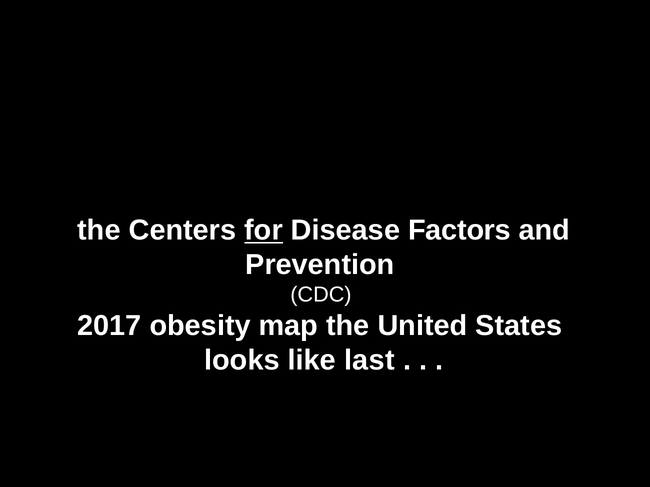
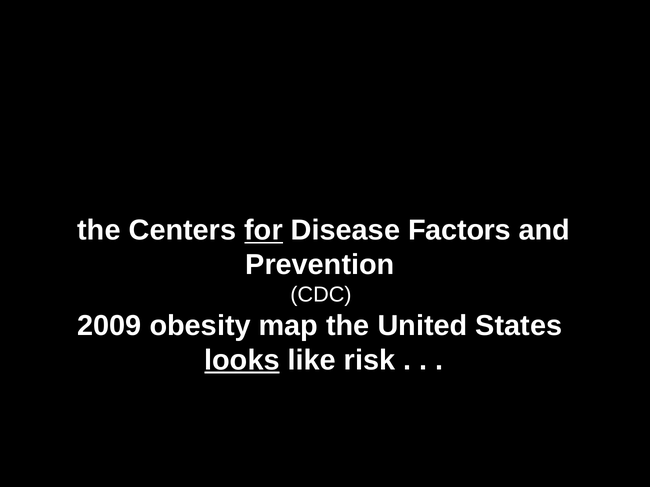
2017: 2017 -> 2009 (109, 326)
looks underline: none -> present (242, 361)
last: last -> risk (370, 361)
